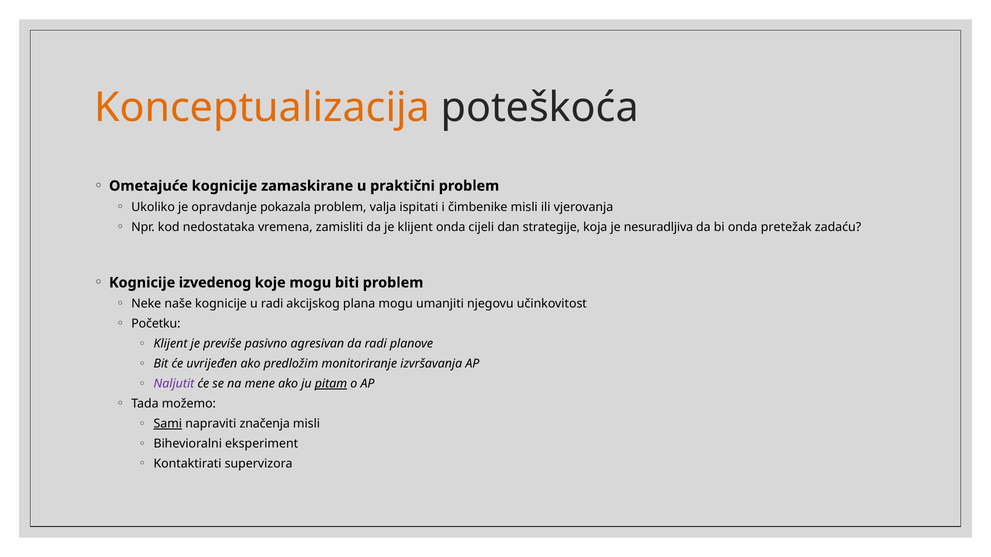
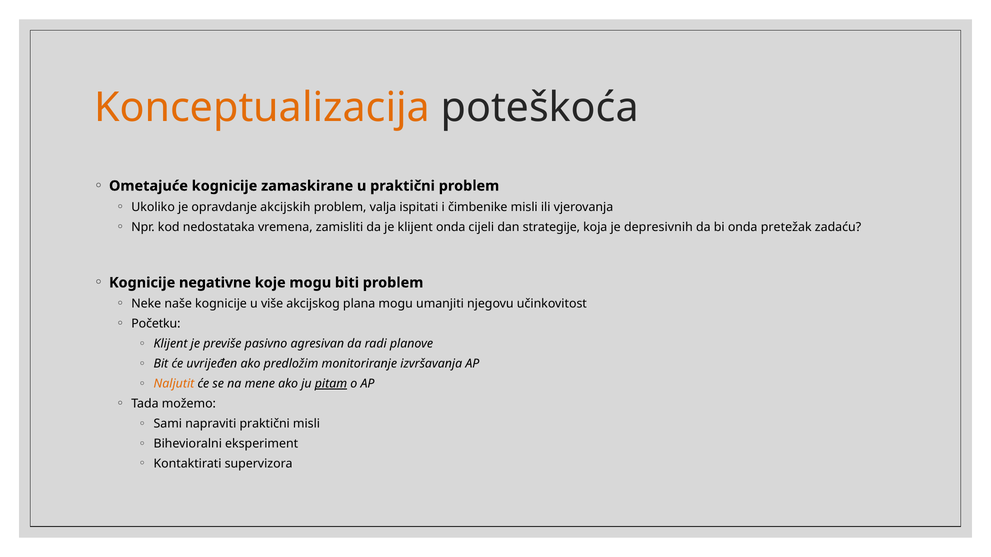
pokazala: pokazala -> akcijskih (285, 207)
nesuradljiva: nesuradljiva -> depresivnih (658, 227)
izvedenog: izvedenog -> negativne (215, 283)
u radi: radi -> više (272, 304)
Naljutit colour: purple -> orange (174, 384)
Sami underline: present -> none (168, 424)
napraviti značenja: značenja -> praktični (265, 424)
